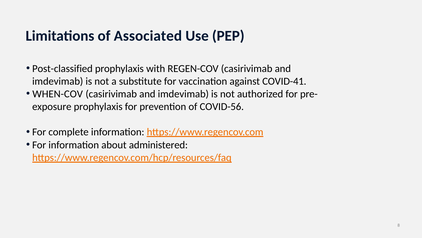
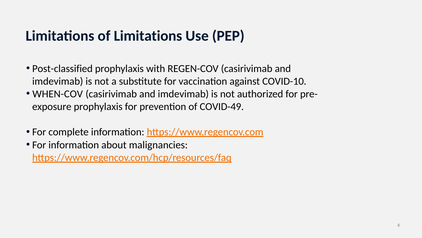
of Associated: Associated -> Limitations (148, 36)
COVID-41: COVID-41 -> COVID-10 (284, 81)
COVID-56: COVID-56 -> COVID-49 (222, 106)
administered: administered -> malignancies (158, 145)
